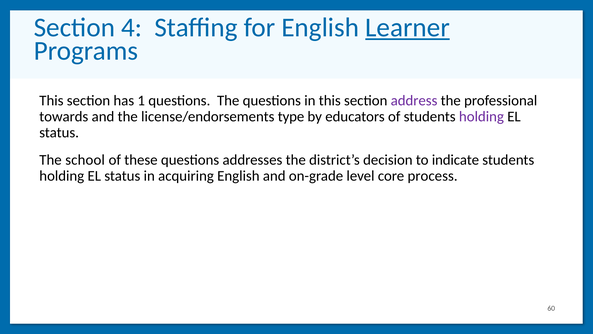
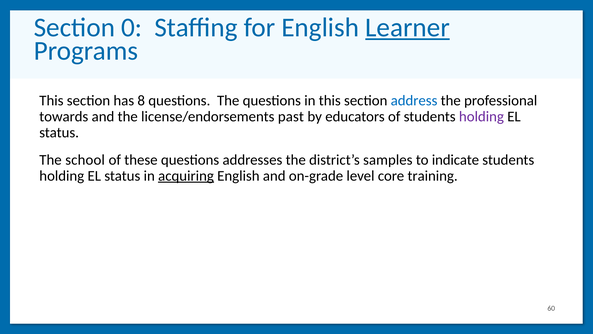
4: 4 -> 0 (132, 27)
1: 1 -> 8 (141, 100)
address colour: purple -> blue (414, 100)
type: type -> past (291, 116)
decision: decision -> samples (388, 160)
acquiring underline: none -> present (186, 176)
process: process -> training (433, 176)
